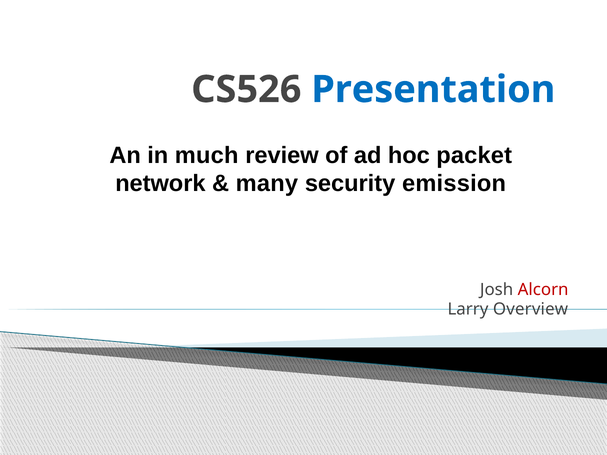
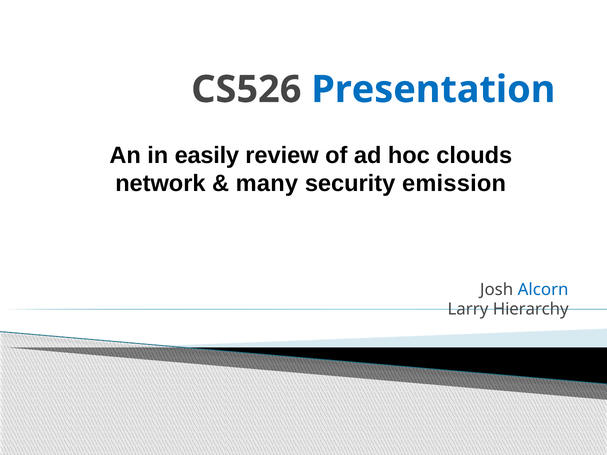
much: much -> easily (207, 155)
packet: packet -> clouds (474, 155)
Alcorn colour: red -> blue (543, 290)
Overview: Overview -> Hierarchy (531, 309)
